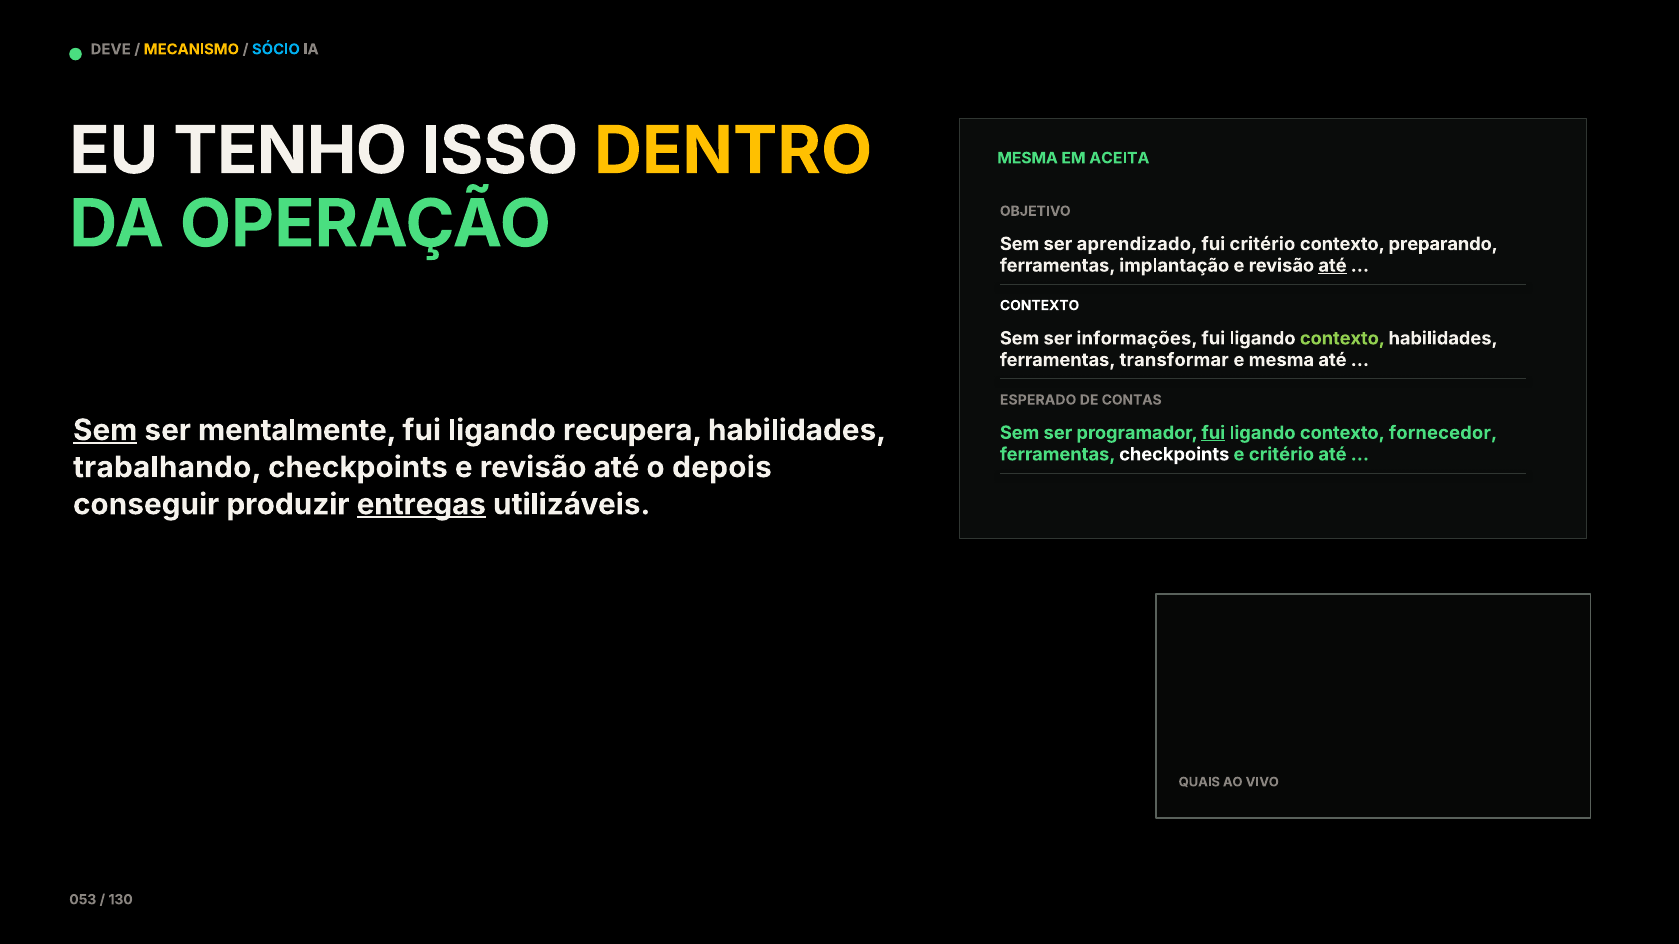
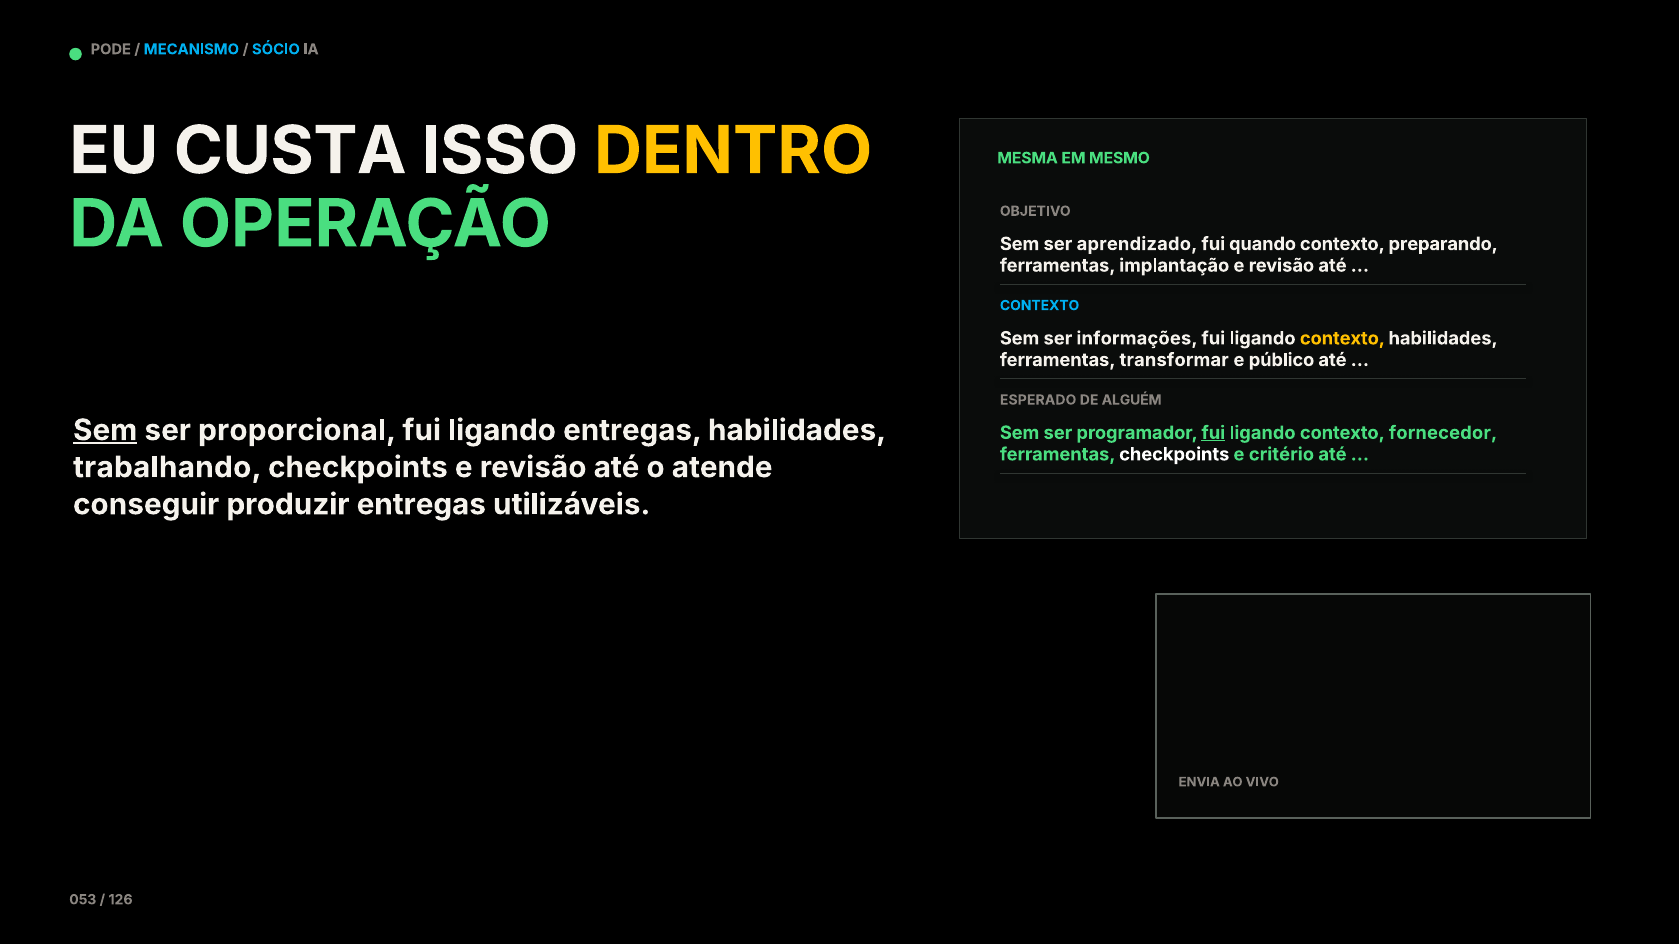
DEVE: DEVE -> PODE (111, 49)
MECANISMO colour: yellow -> light blue (191, 49)
TENHO: TENHO -> CUSTA (290, 151)
ACEITA: ACEITA -> MESMO (1119, 158)
fui critério: critério -> quando (1263, 244)
até underline: present -> none (1332, 266)
CONTEXTO colour: white -> light blue (1040, 306)
contexto colour: light green -> yellow (1342, 339)
e mesma: mesma -> público (1282, 360)
CONTAS: CONTAS -> ALGUÉM (1132, 400)
mentalmente: mentalmente -> proporcional (297, 431)
ligando recupera: recupera -> entregas (632, 431)
depois: depois -> atende (722, 468)
entregas underline: present -> none (421, 505)
QUAIS: QUAIS -> ENVIA (1199, 782)
130: 130 -> 126 (121, 900)
